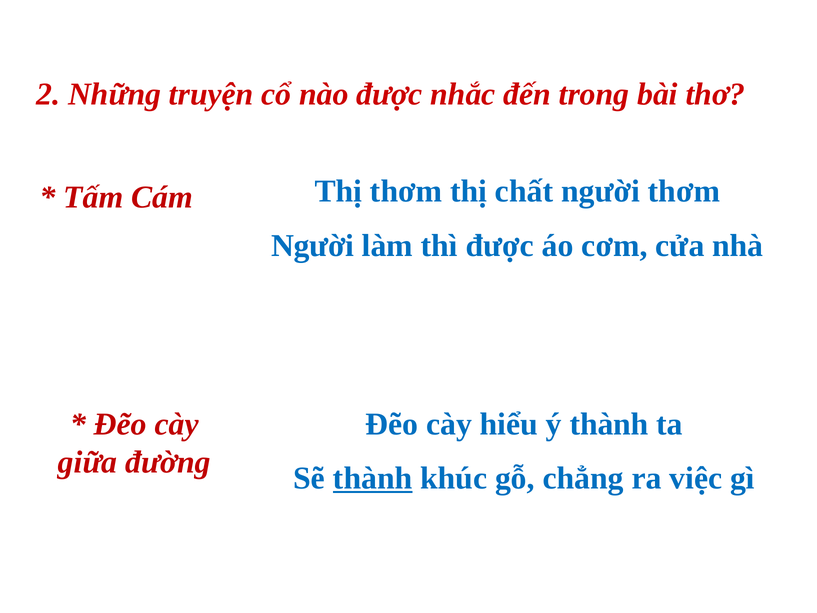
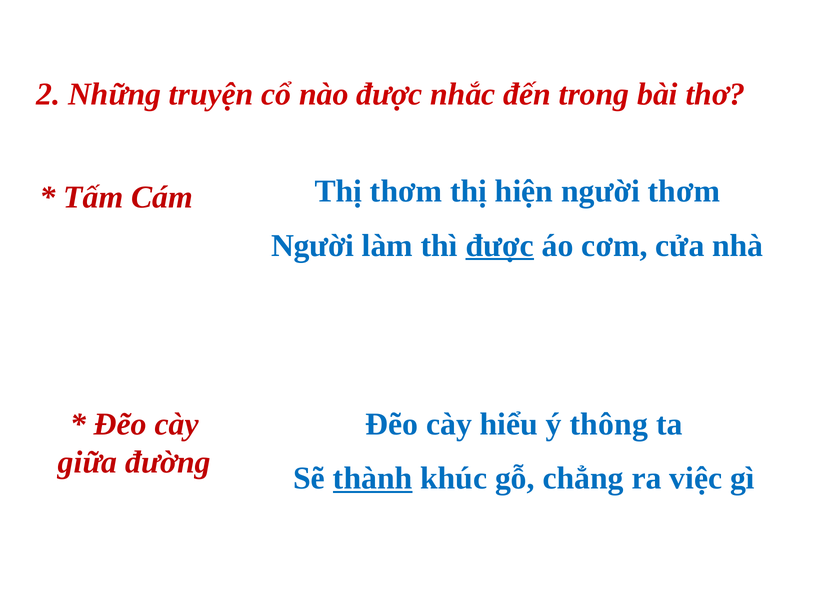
chất: chất -> hiện (524, 191)
được underline: none -> present (500, 245)
ý thành: thành -> thông (609, 424)
